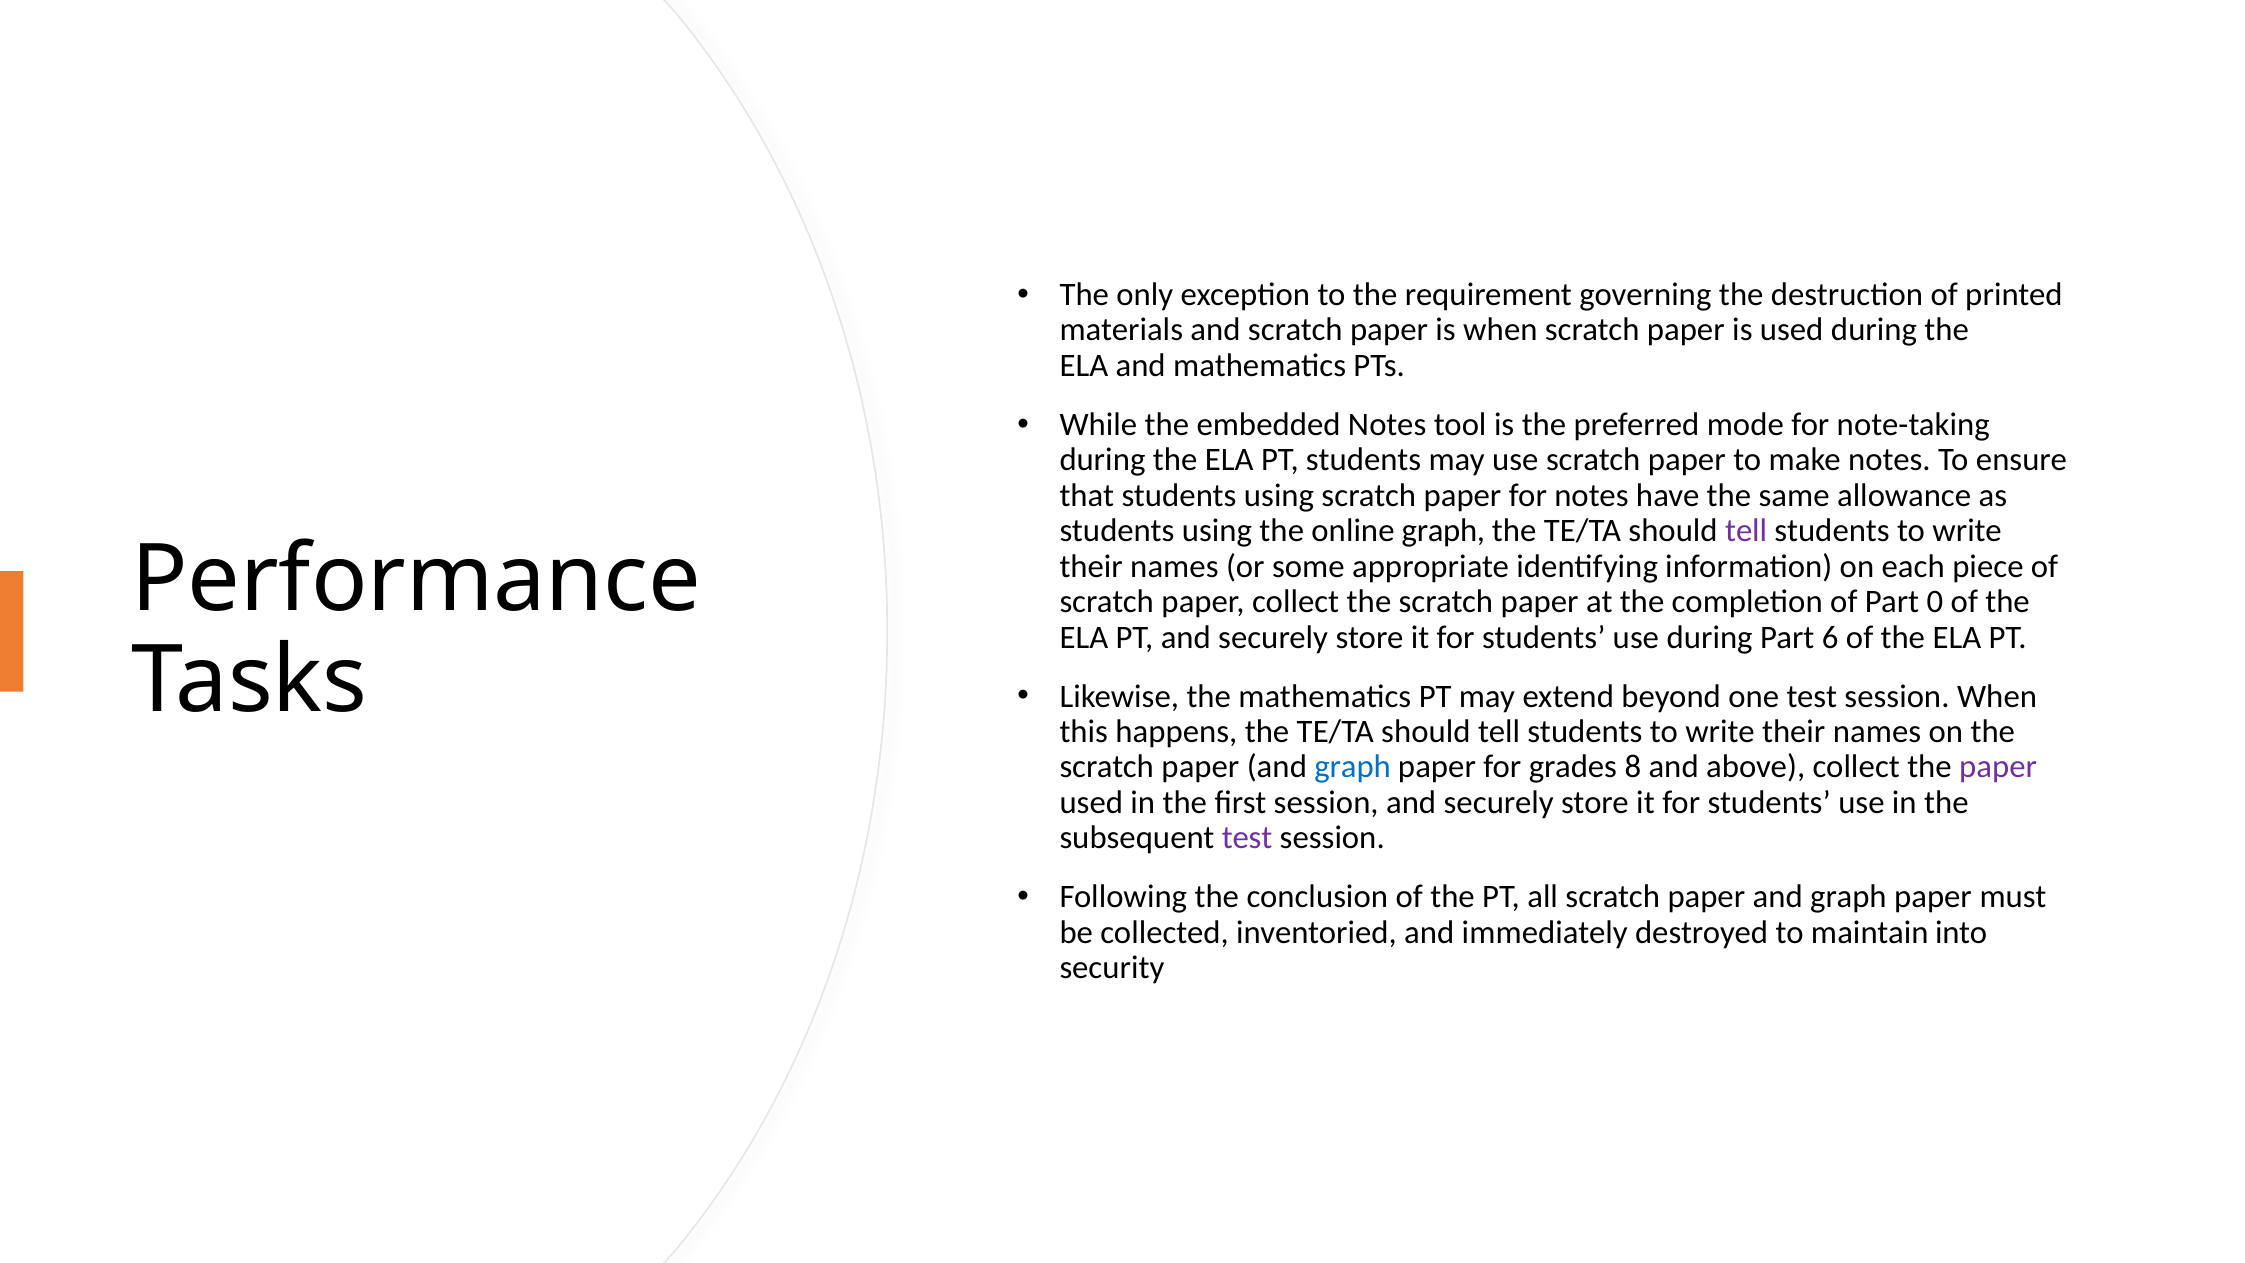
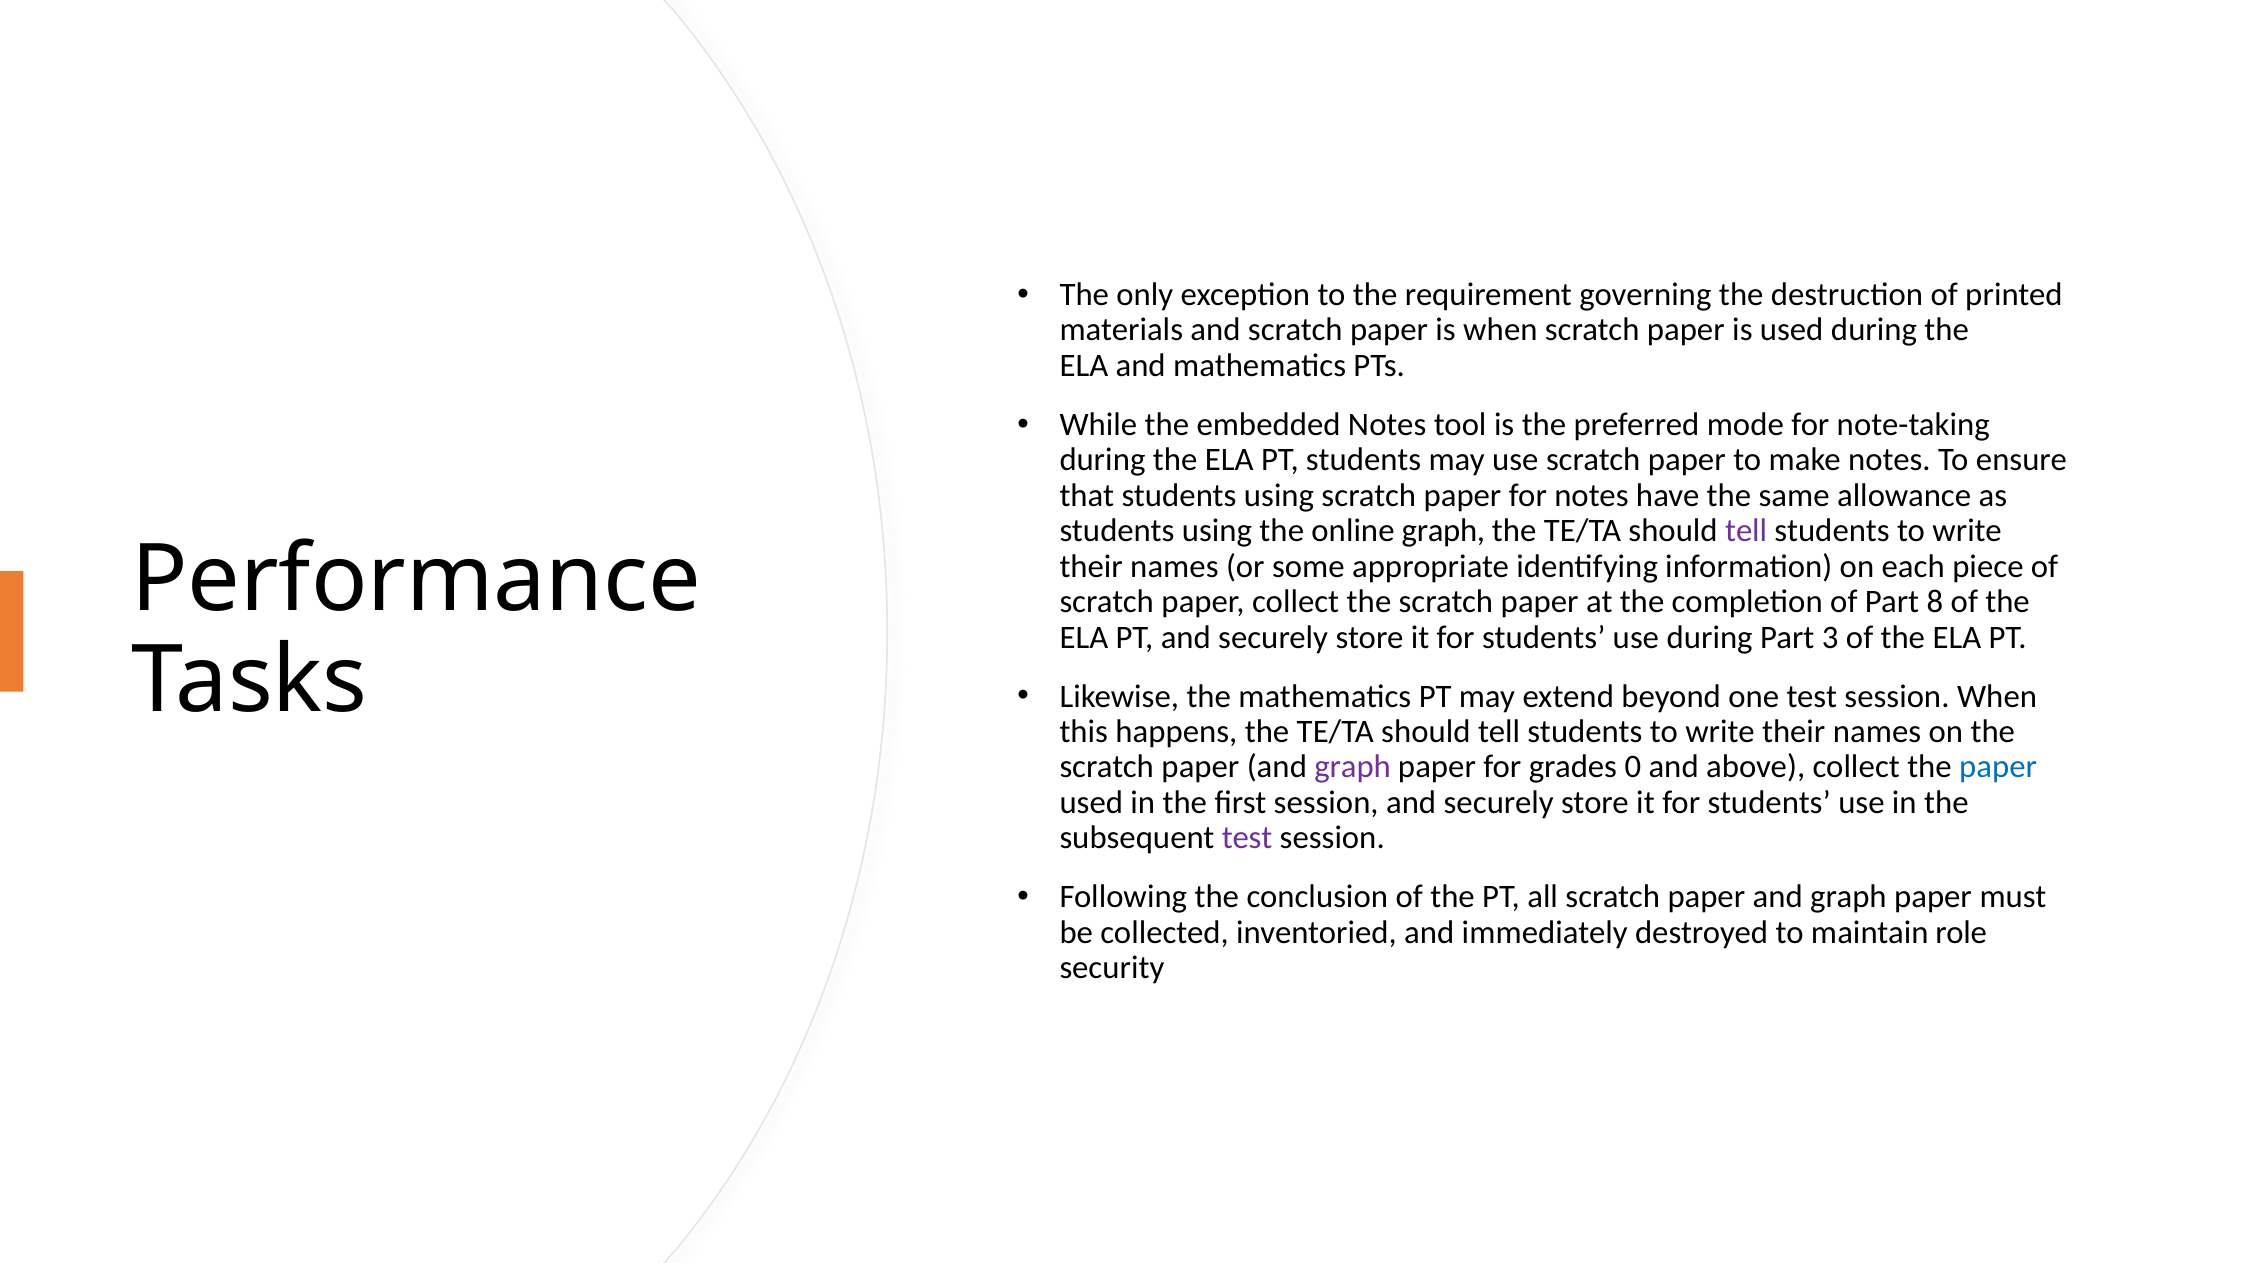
0: 0 -> 8 (1935, 602)
6: 6 -> 3 (1830, 637)
graph colour: blue -> purple (1353, 767)
8: 8 -> 0 (1633, 767)
paper colour: purple -> blue (1998, 767)
into: into -> role (1961, 932)
